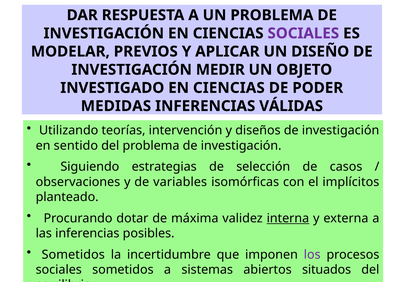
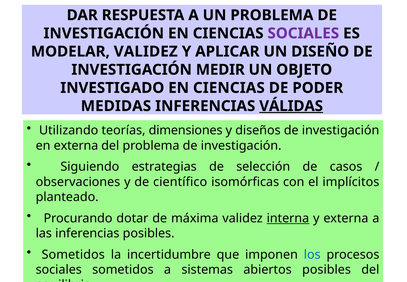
MODELAR PREVIOS: PREVIOS -> VALIDEZ (146, 51)
VÁLIDAS underline: none -> present (291, 106)
intervención: intervención -> dimensiones (186, 130)
en sentido: sentido -> externa (76, 145)
variables: variables -> científico (180, 182)
los colour: purple -> blue (312, 254)
abiertos situados: situados -> posibles (327, 269)
